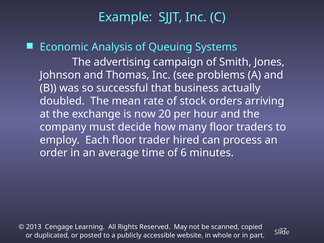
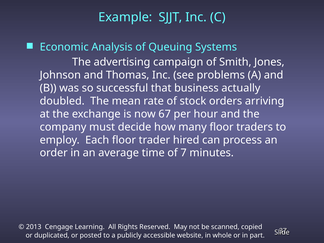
20: 20 -> 67 (165, 114)
6: 6 -> 7 (184, 153)
